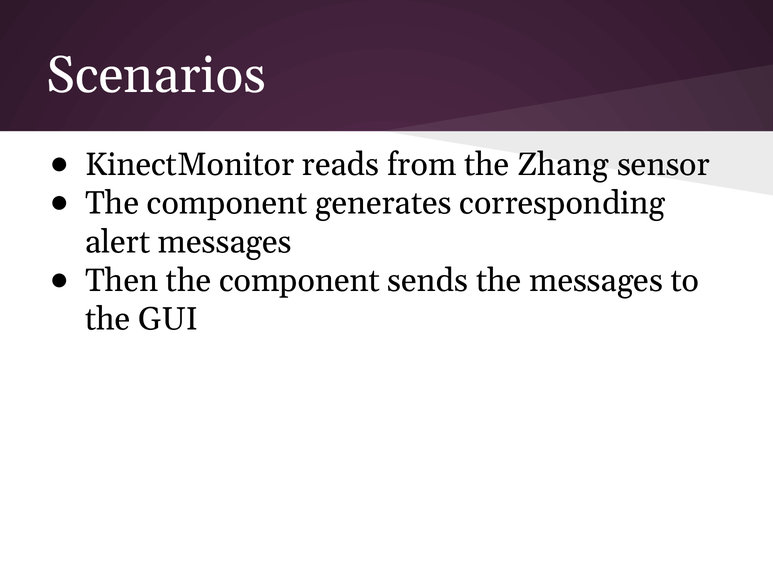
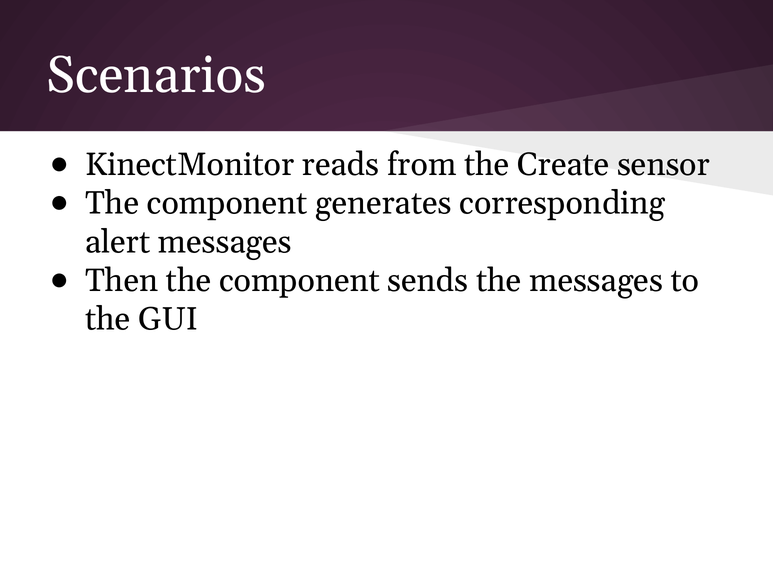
Zhang: Zhang -> Create (563, 165)
